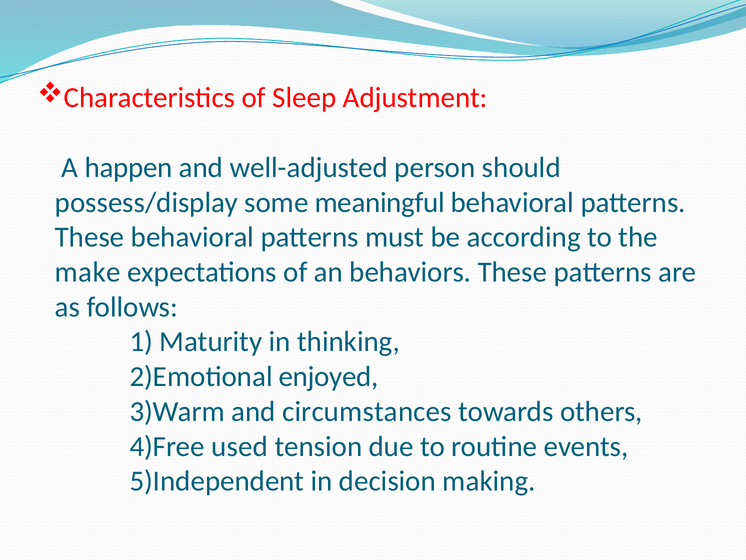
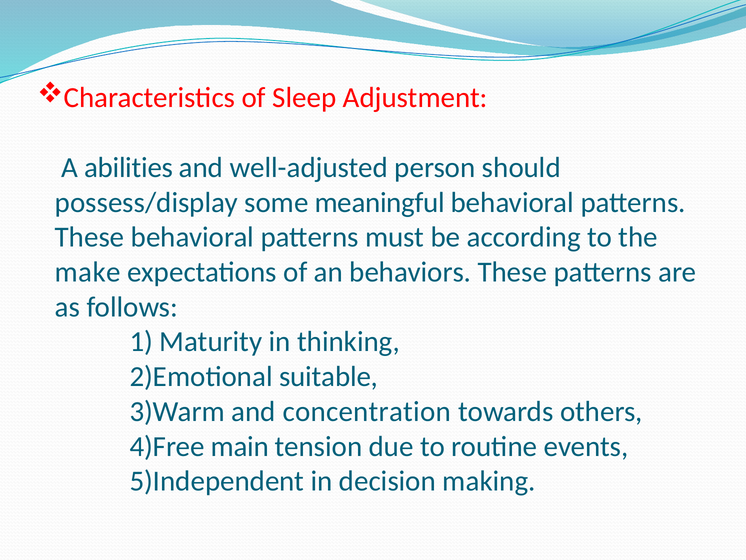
happen: happen -> abilities (129, 167)
enjoyed: enjoyed -> suitable (329, 376)
circumstances: circumstances -> concentration (367, 411)
used: used -> main (240, 446)
